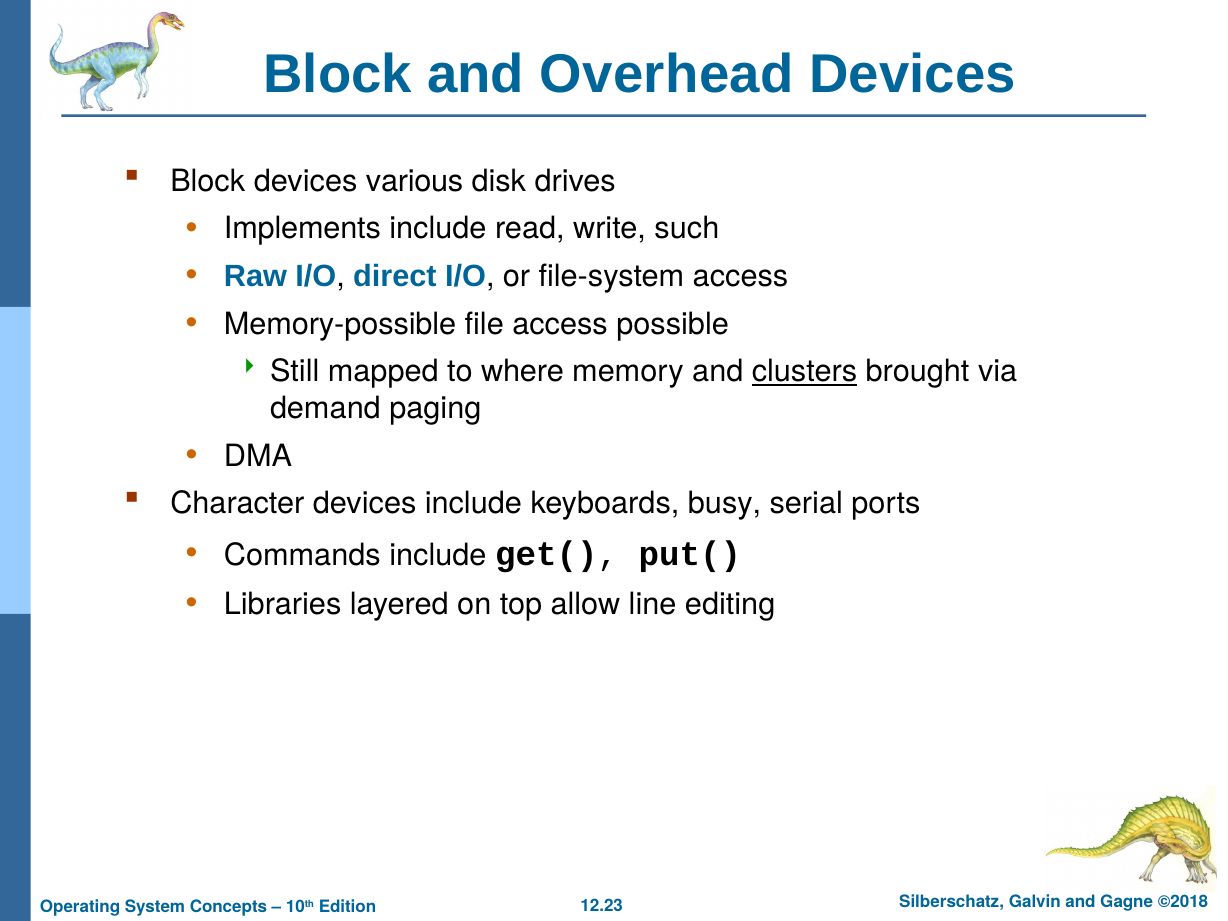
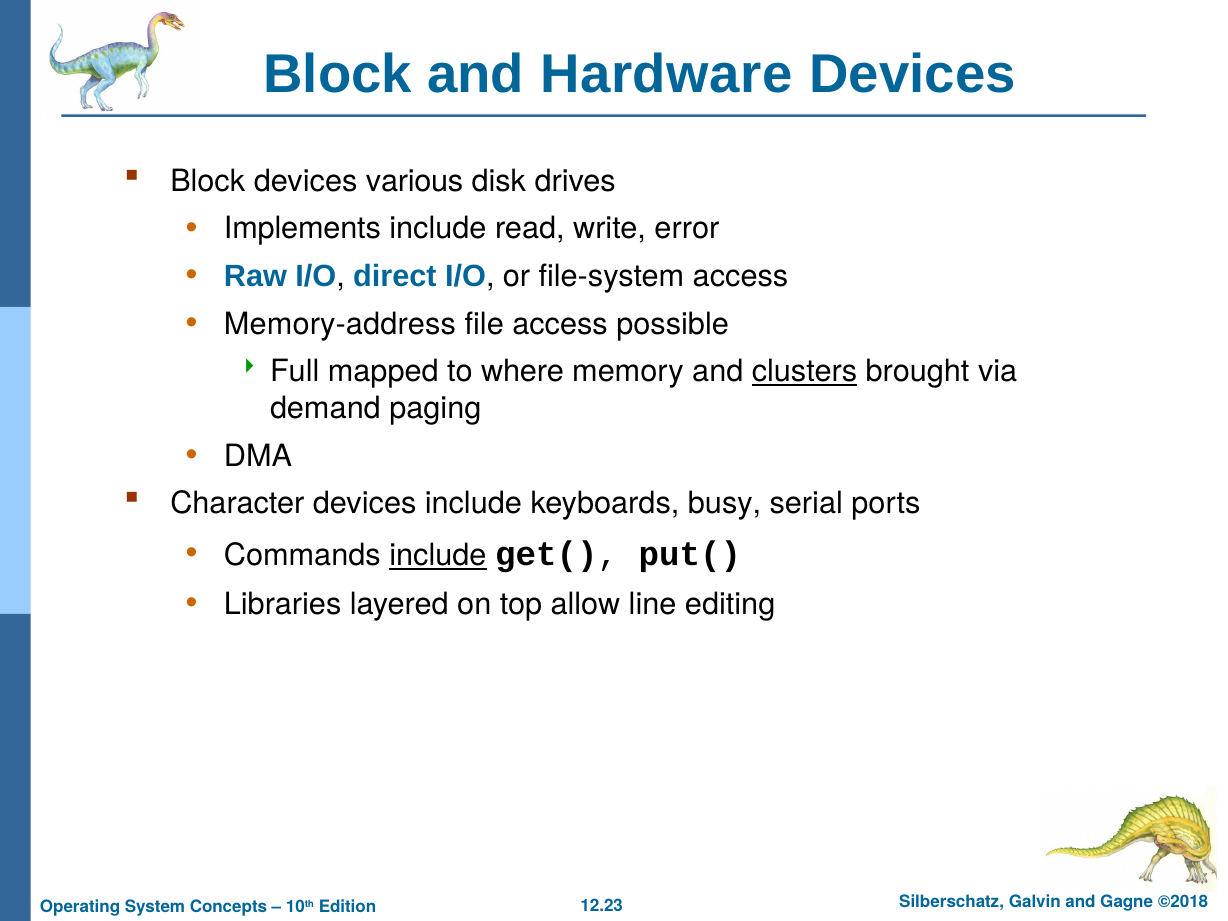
Overhead: Overhead -> Hardware (667, 74)
such: such -> error (687, 229)
Memory-possible: Memory-possible -> Memory-address (340, 324)
Still: Still -> Full (295, 372)
include underline: none -> present (438, 556)
